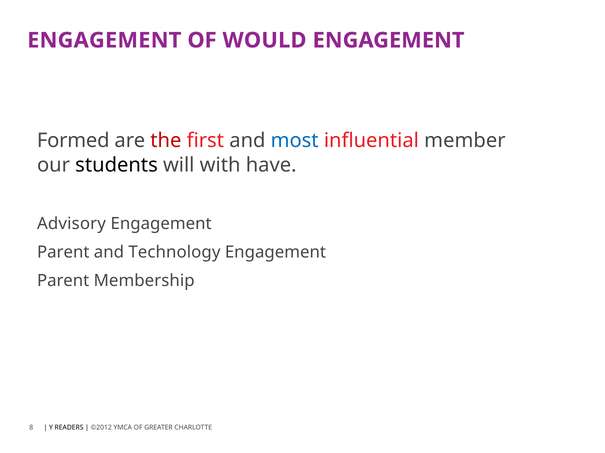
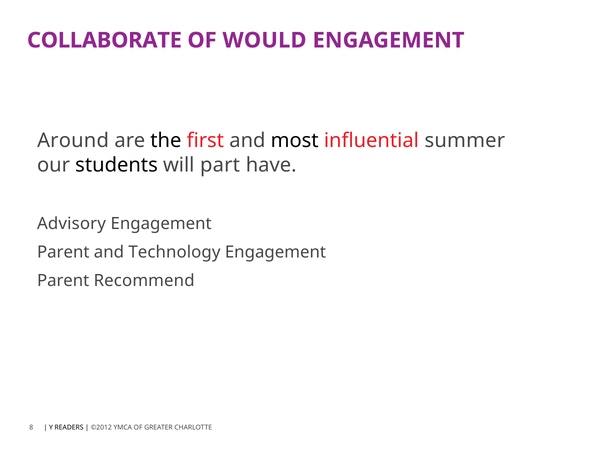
ENGAGEMENT: ENGAGEMENT -> COLLABORATE (104, 40)
Formed: Formed -> Around (73, 141)
the colour: red -> black (166, 141)
most colour: blue -> black (295, 141)
member: member -> summer (465, 141)
with: with -> part (220, 165)
Membership: Membership -> Recommend (144, 281)
